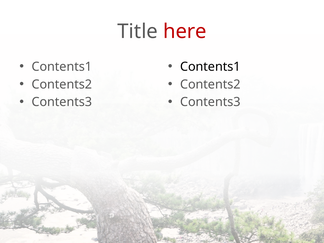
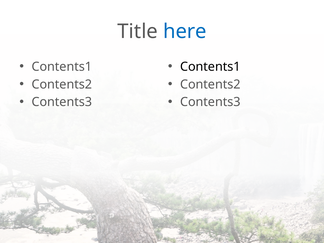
here colour: red -> blue (185, 31)
